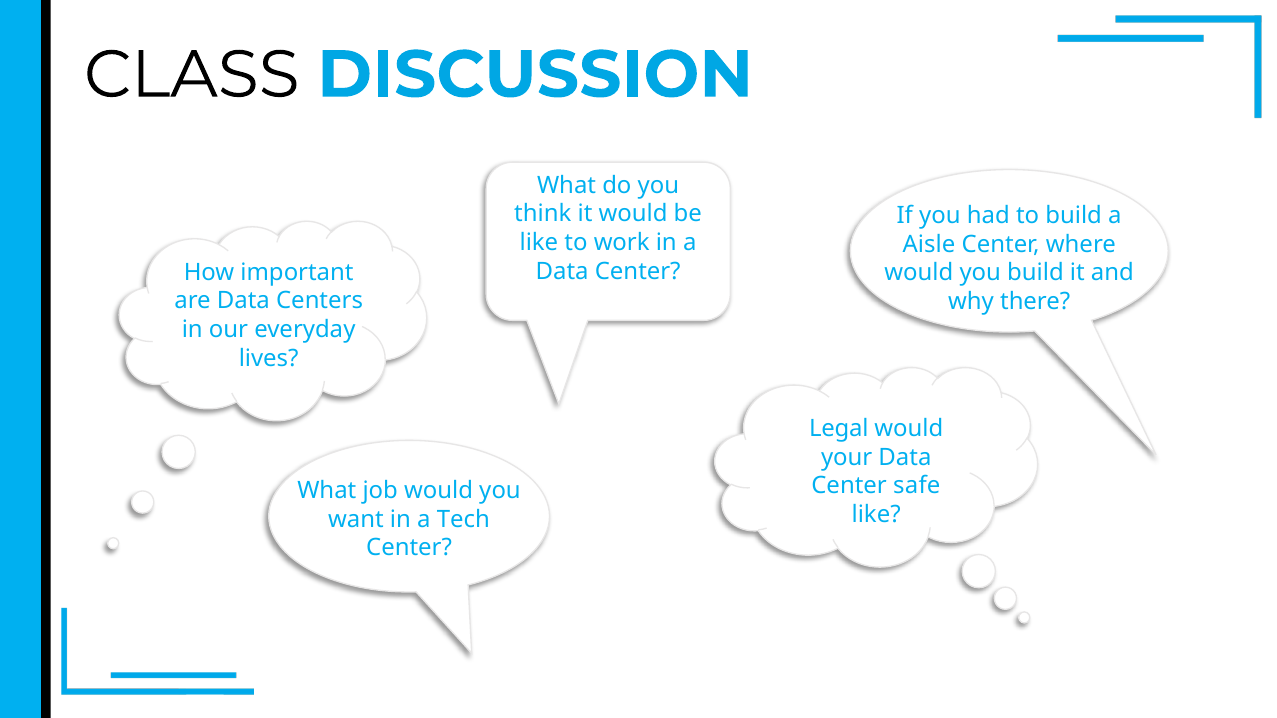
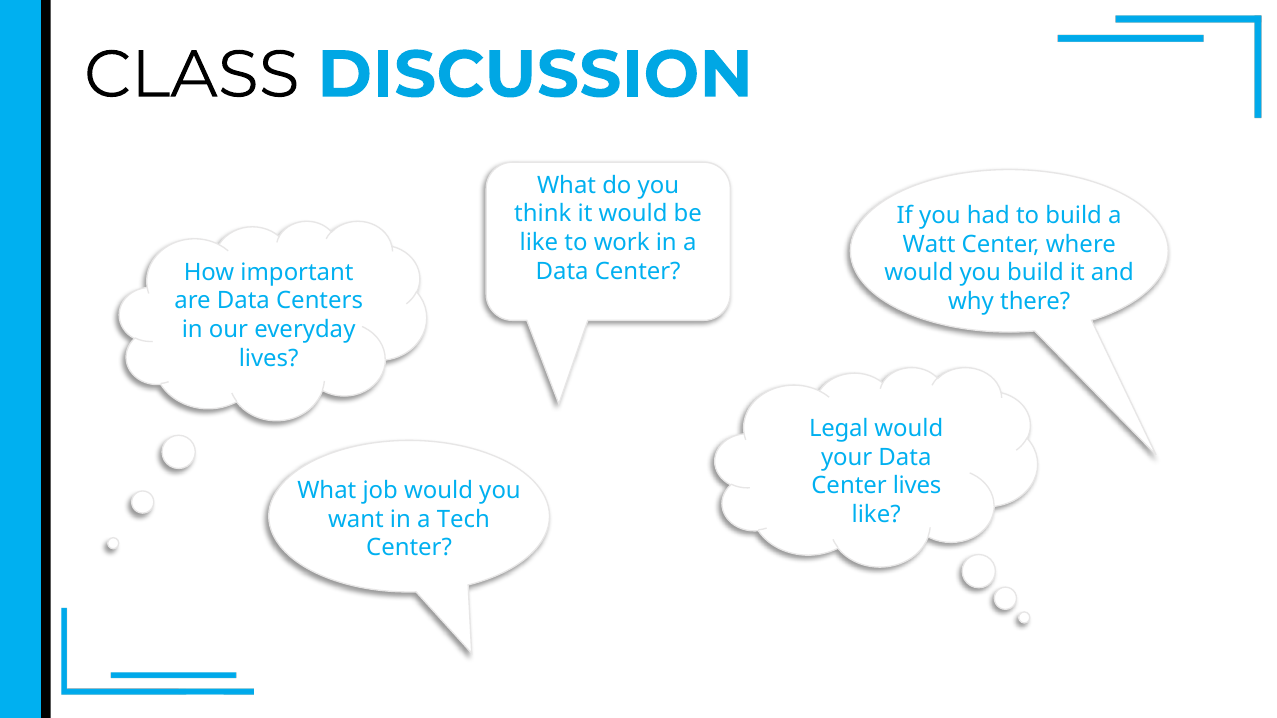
Aisle: Aisle -> Watt (929, 244)
Center safe: safe -> lives (917, 486)
